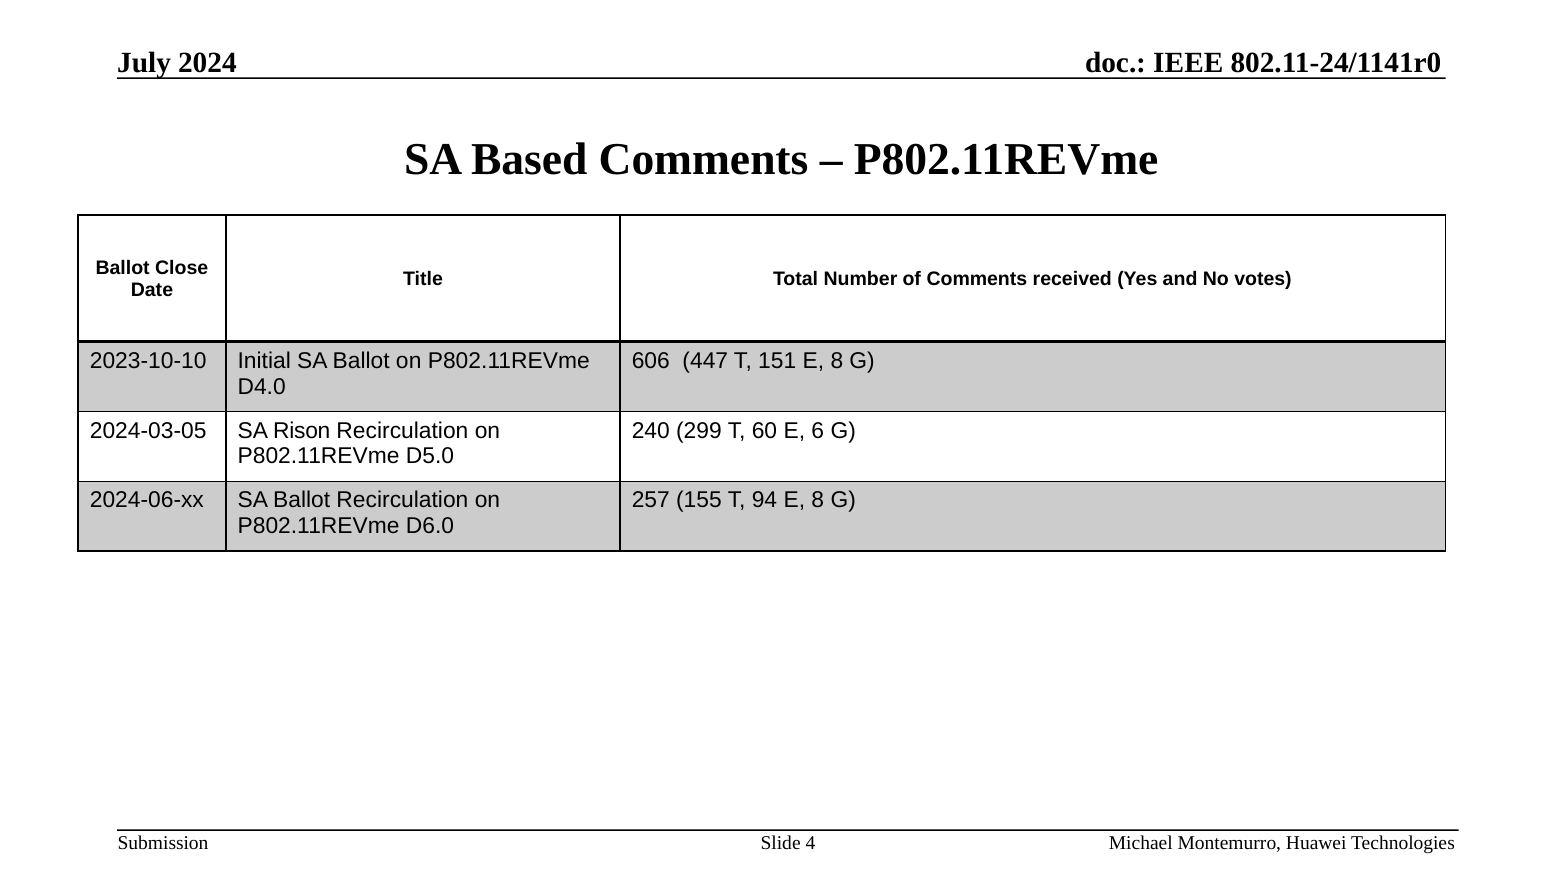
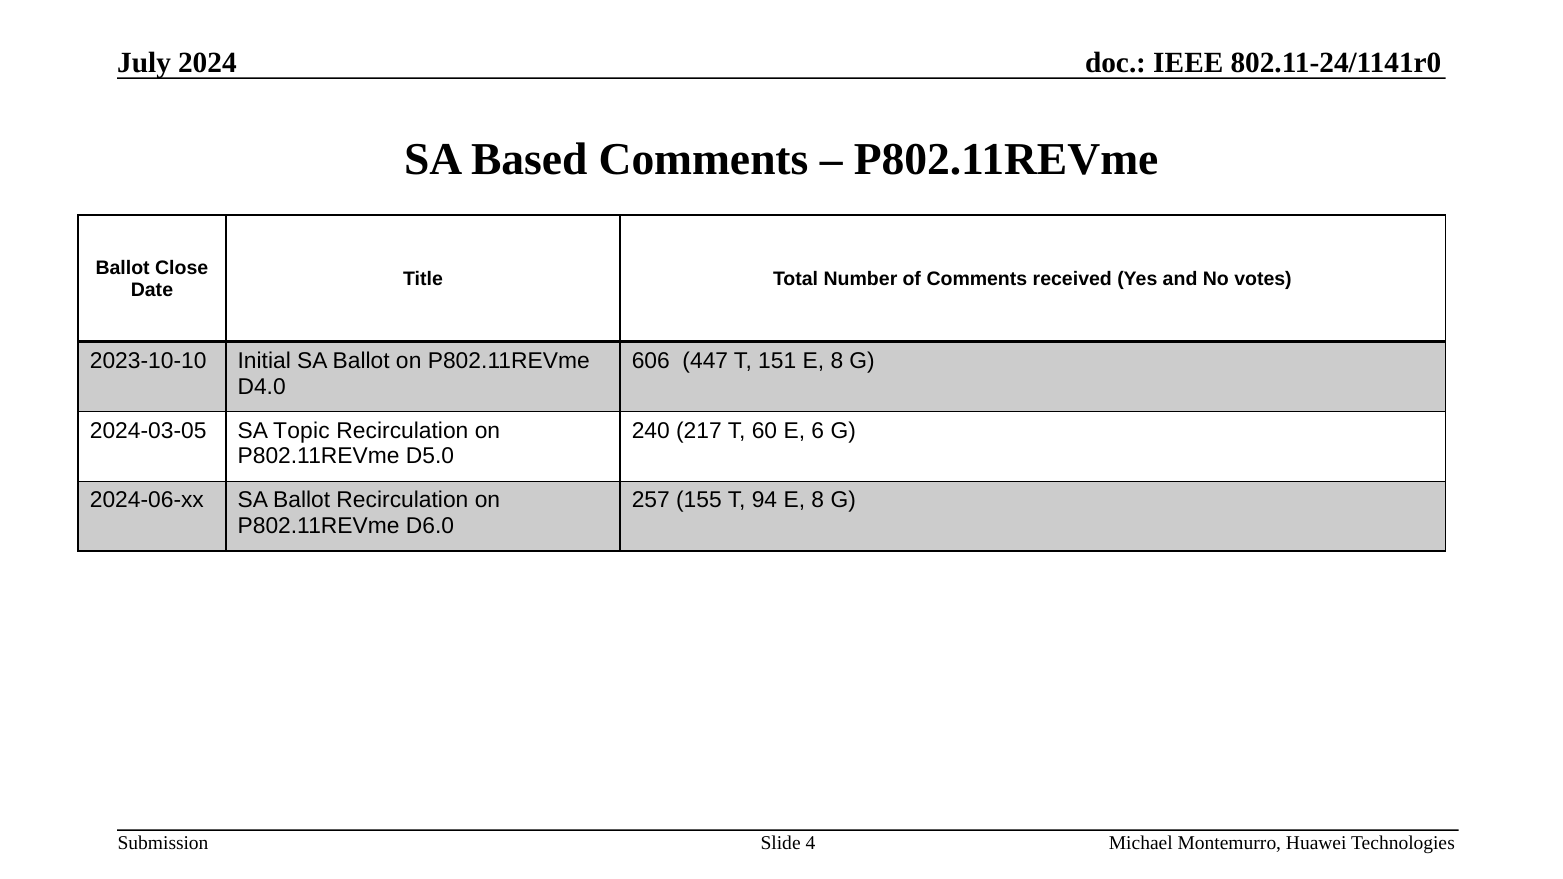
Rison: Rison -> Topic (302, 431)
299: 299 -> 217 (699, 431)
